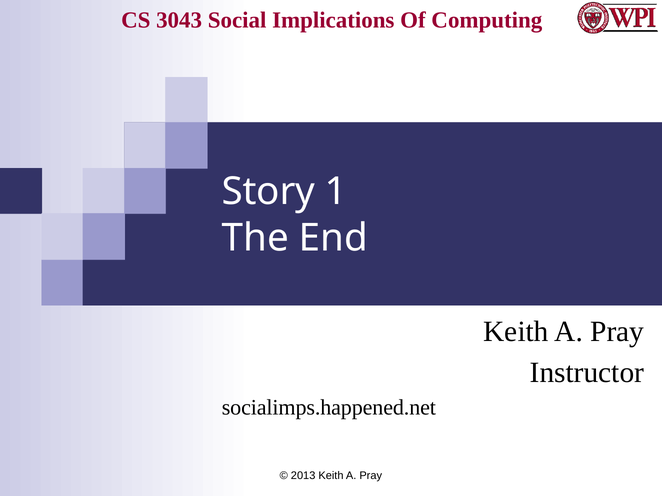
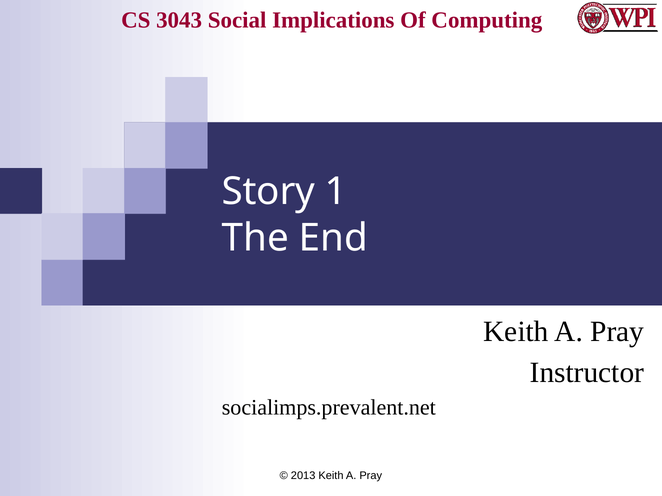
socialimps.happened.net: socialimps.happened.net -> socialimps.prevalent.net (329, 408)
